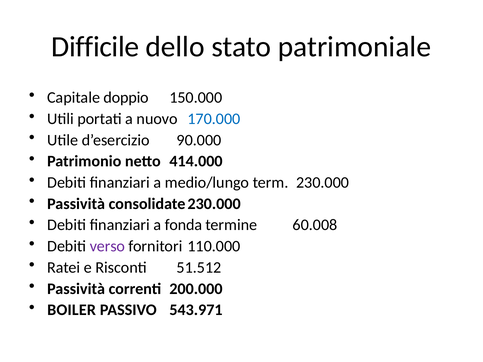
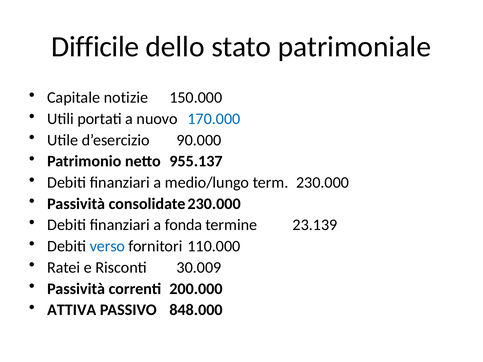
doppio: doppio -> notizie (126, 98)
414.000: 414.000 -> 955.137 (196, 161)
60.008: 60.008 -> 23.139 (315, 225)
verso colour: purple -> blue (107, 246)
51.512: 51.512 -> 30.009 (199, 268)
BOILER: BOILER -> ATTIVA (72, 310)
543.971: 543.971 -> 848.000 (196, 310)
